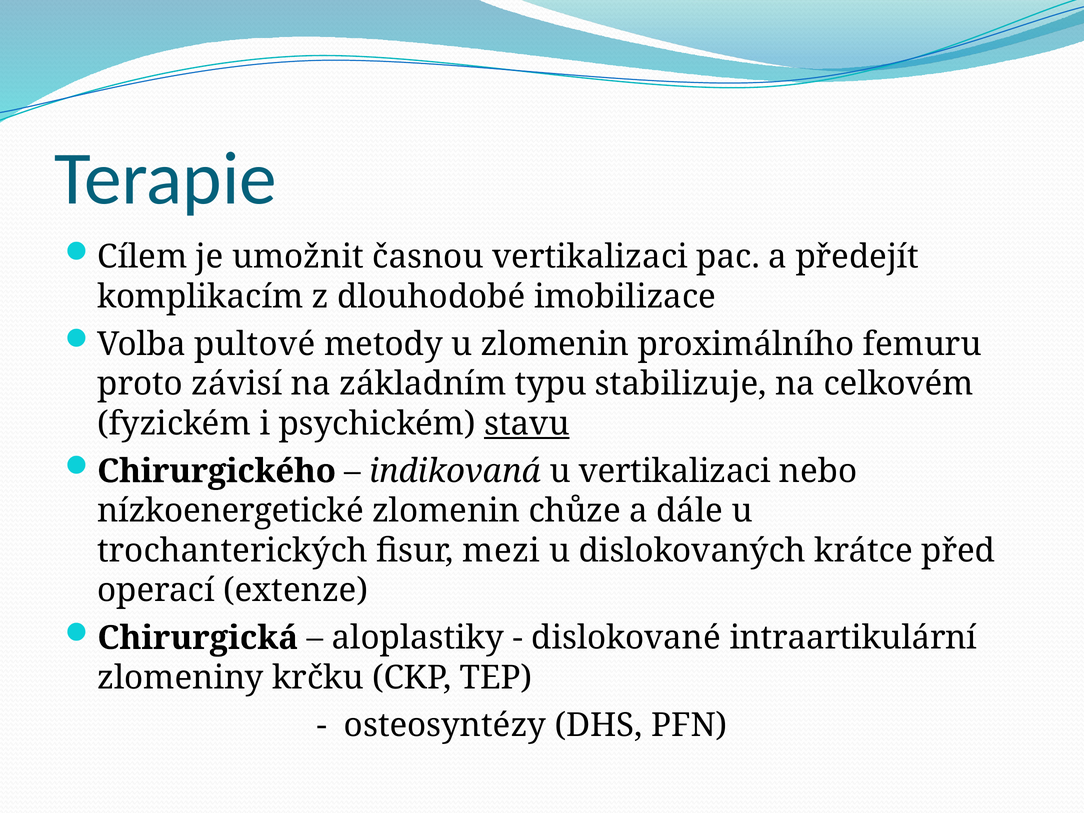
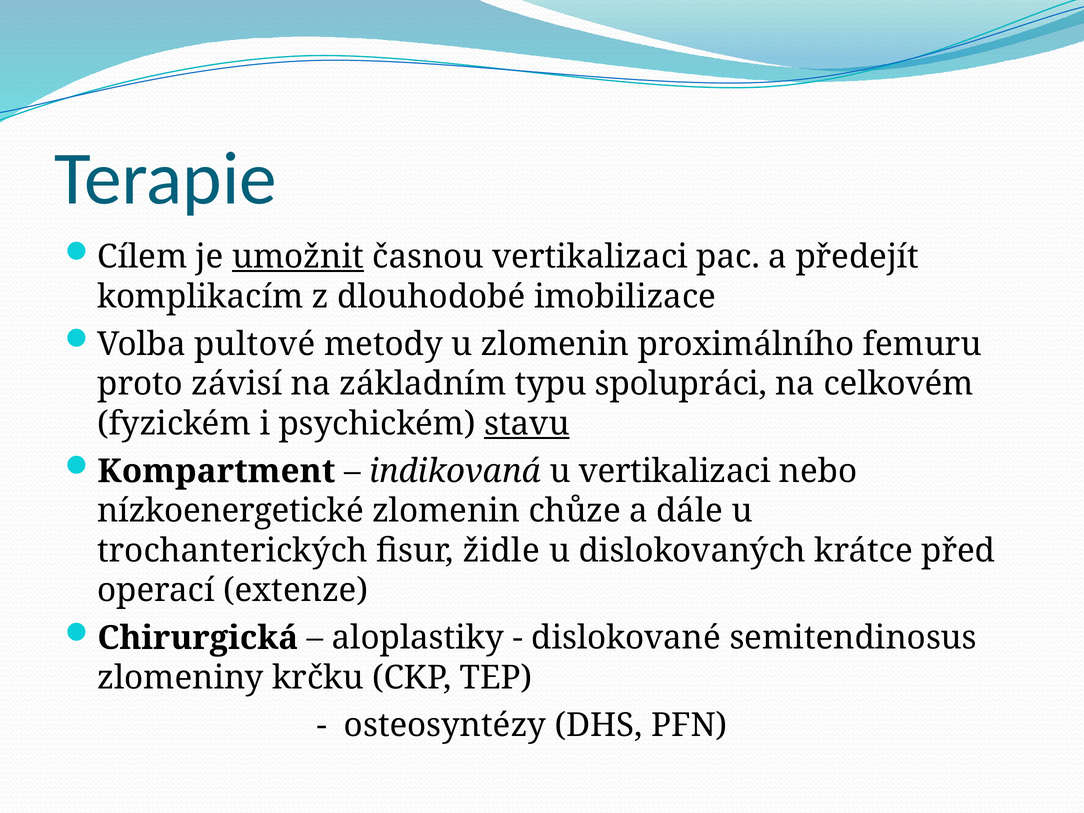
umožnit underline: none -> present (298, 257)
stabilizuje: stabilizuje -> spolupráci (681, 384)
Chirurgického: Chirurgického -> Kompartment (216, 471)
mezi: mezi -> židle (501, 551)
intraartikulární: intraartikulární -> semitendinosus (853, 638)
